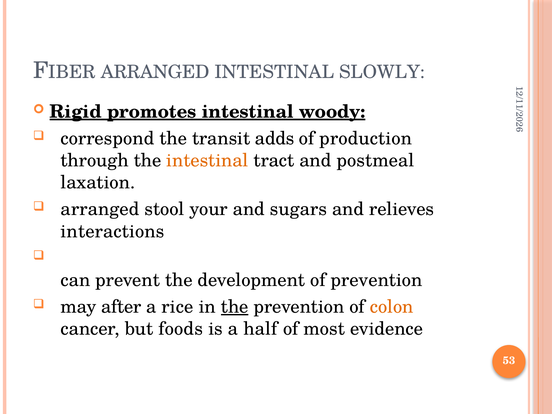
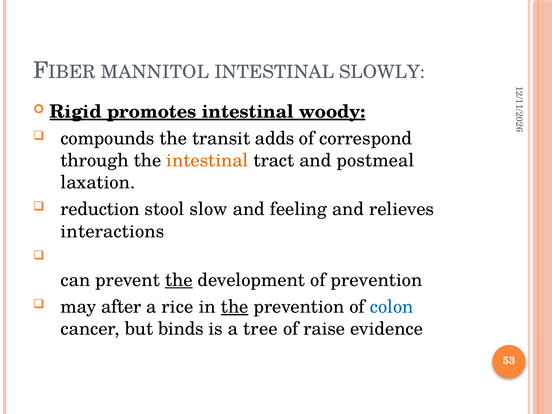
ARRANGED: ARRANGED -> MANNITOL (155, 72)
correspond: correspond -> compounds (108, 138)
production: production -> correspond (366, 138)
arranged: arranged -> reduction (100, 209)
your: your -> slow (209, 209)
sugars: sugars -> feeling (298, 209)
the underline: none -> present (179, 280)
colon colour: orange -> blue (392, 307)
foods: foods -> binds (181, 329)
half: half -> tree (260, 329)
most: most -> raise (324, 329)
